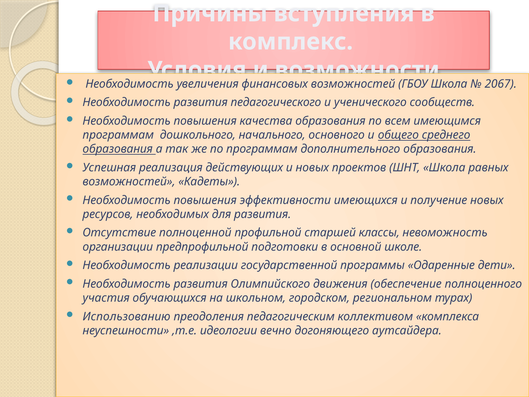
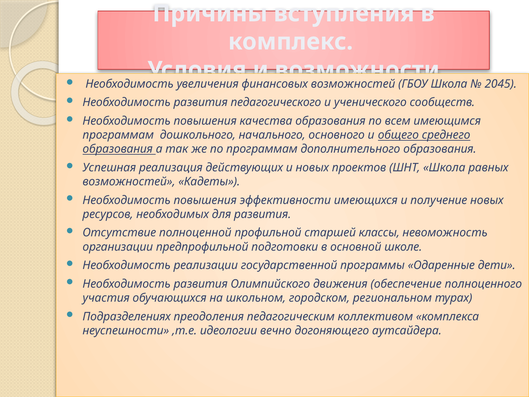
2067: 2067 -> 2045 (501, 84)
Использованию: Использованию -> Подразделениях (127, 316)
